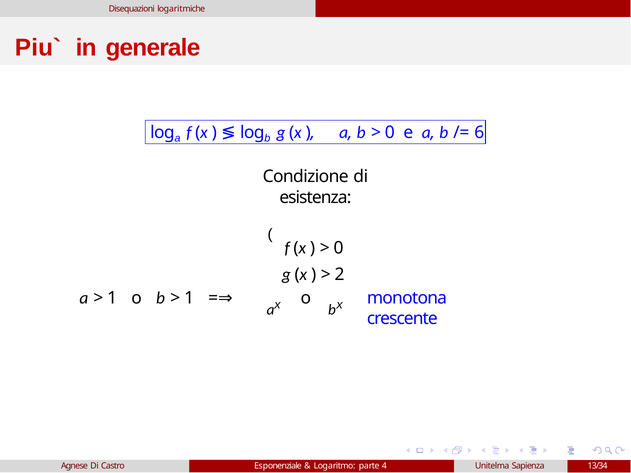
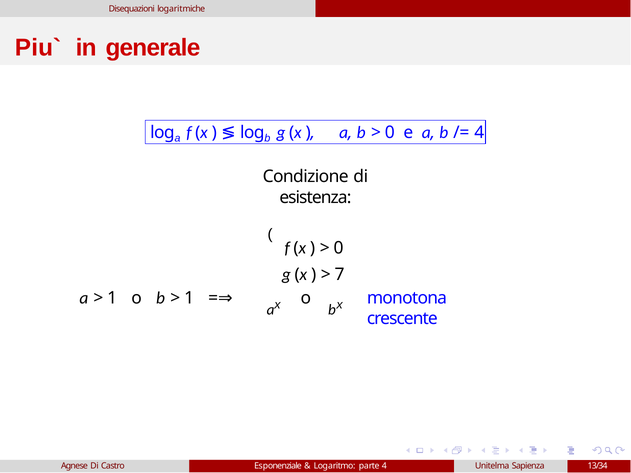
6: 6 -> 4 (479, 133)
2: 2 -> 7 (340, 275)
